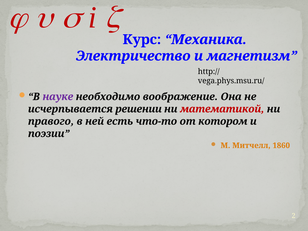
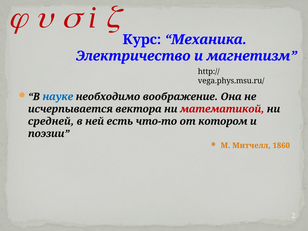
науке colour: purple -> blue (58, 97)
решении: решении -> вектора (139, 109)
правого: правого -> средней (51, 121)
